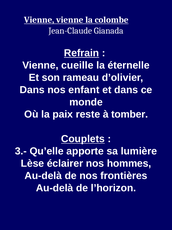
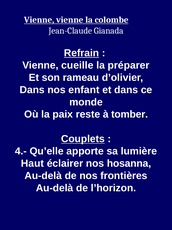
éternelle: éternelle -> préparer (129, 65)
3.-: 3.- -> 4.- (21, 151)
Lèse: Lèse -> Haut (32, 163)
hommes: hommes -> hosanna (129, 163)
